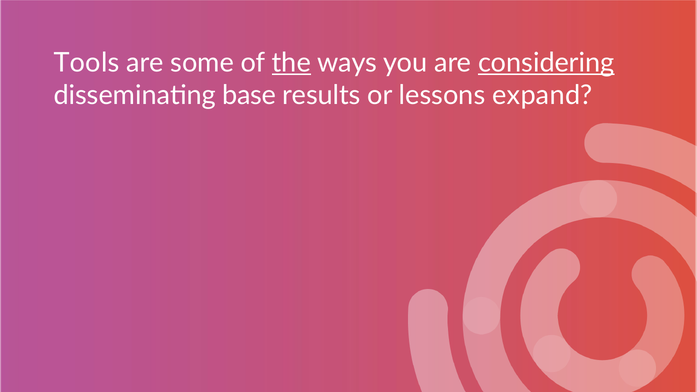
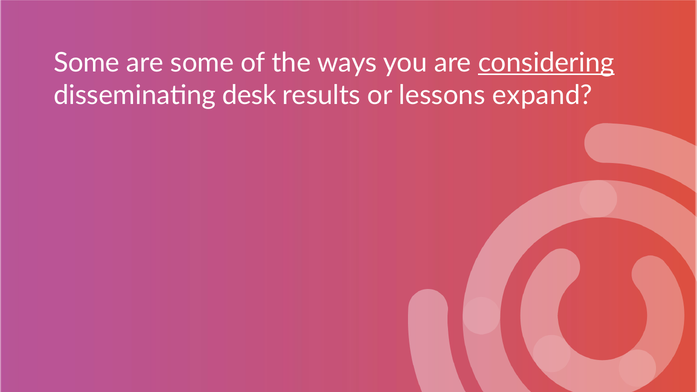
Tools: Tools -> Some (87, 63)
the underline: present -> none (291, 63)
base: base -> desk (249, 95)
